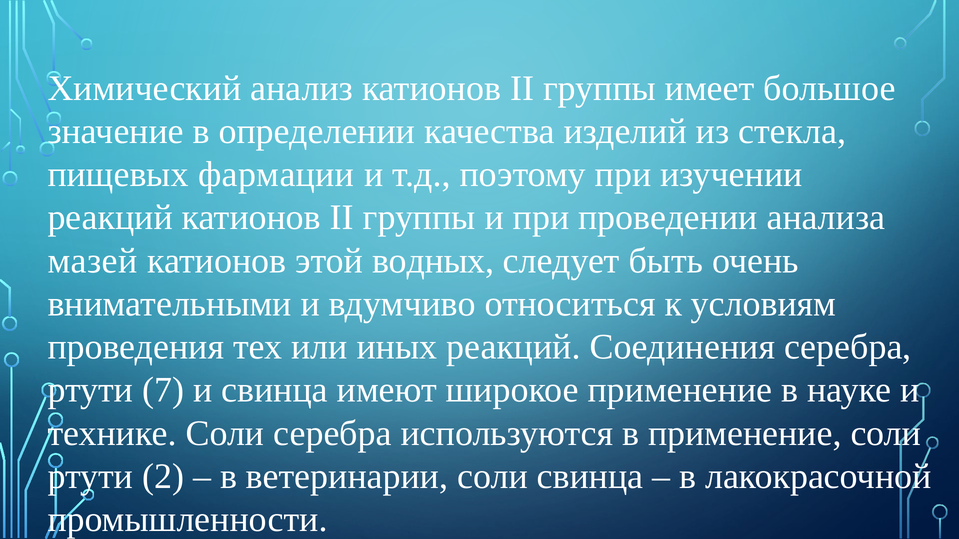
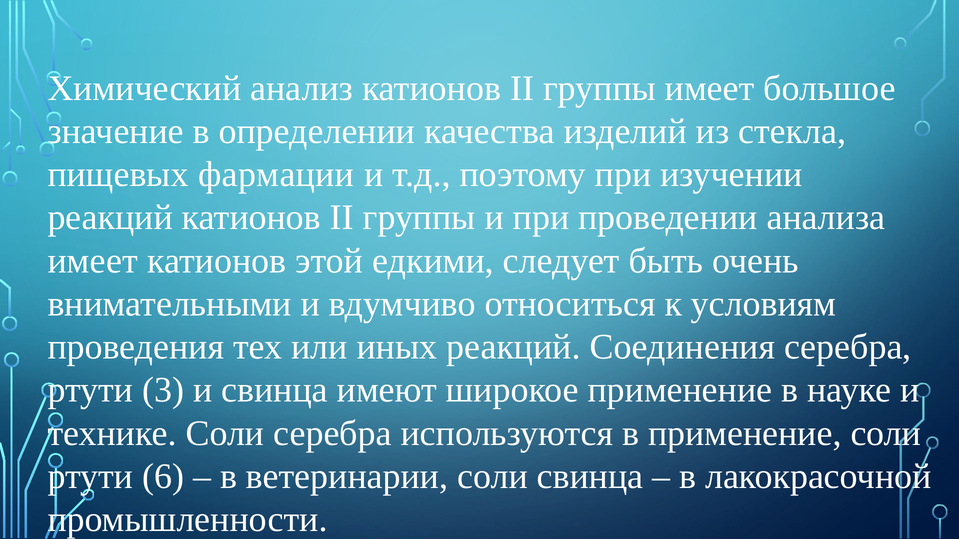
мазей: мазей -> имеет (93, 261)
водных: водных -> едкими (433, 261)
7: 7 -> 3 (163, 390)
2: 2 -> 6 (163, 477)
